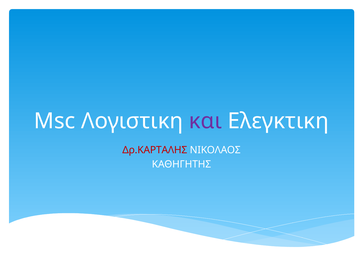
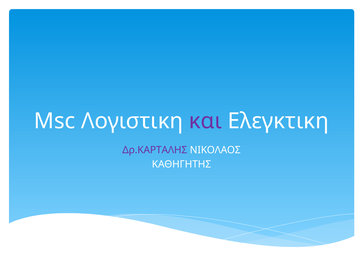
Δρ.ΚΑΡΤΑΛΗΣ colour: red -> purple (155, 150)
